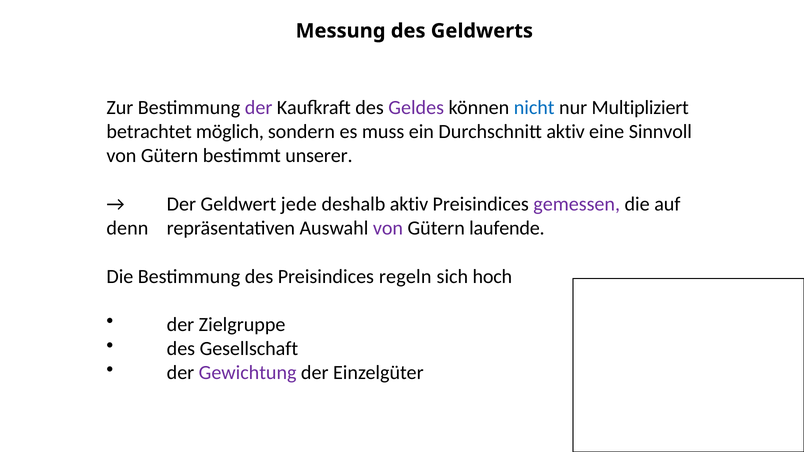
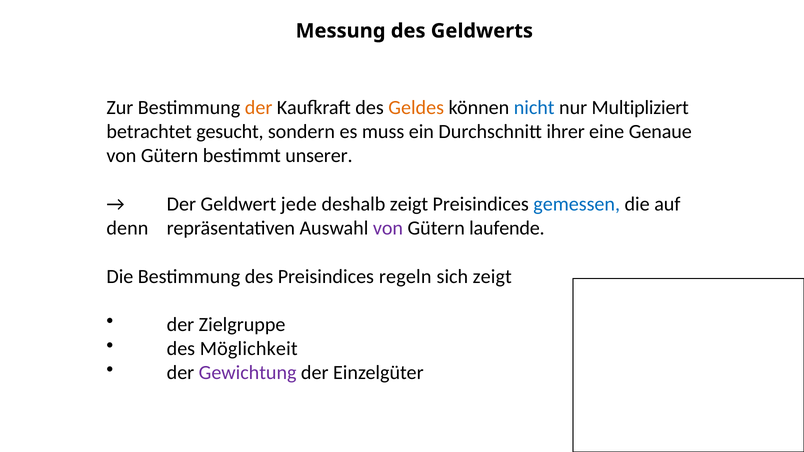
der colour: purple -> orange (259, 108)
Geldes colour: purple -> orange (416, 108)
möglich: möglich -> gesucht (230, 132)
Durchschnitt aktiv: aktiv -> ihrer (566, 132)
Sinnvoll: Sinnvoll -> Genaue (660, 132)
deshalb aktiv: aktiv -> zeigt (409, 204)
gemessen colour: purple -> blue (577, 204)
sich hoch: hoch -> zeigt (492, 277)
Gesellschaft: Gesellschaft -> Möglichkeit (249, 349)
